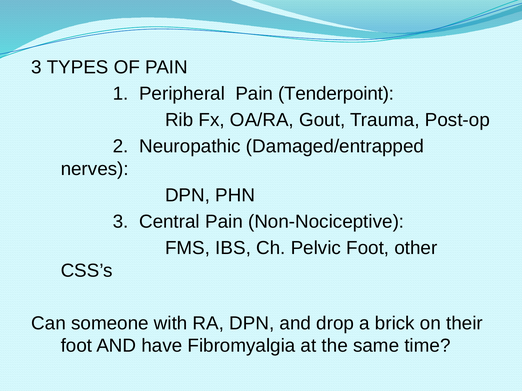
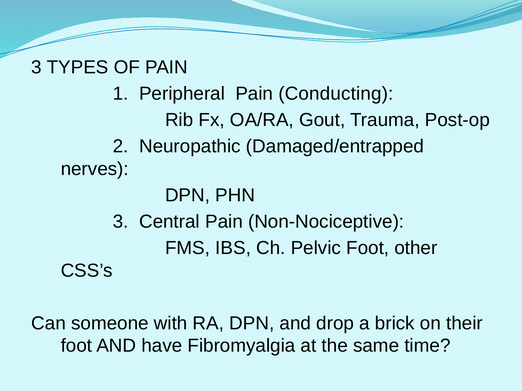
Tenderpoint: Tenderpoint -> Conducting (336, 94)
